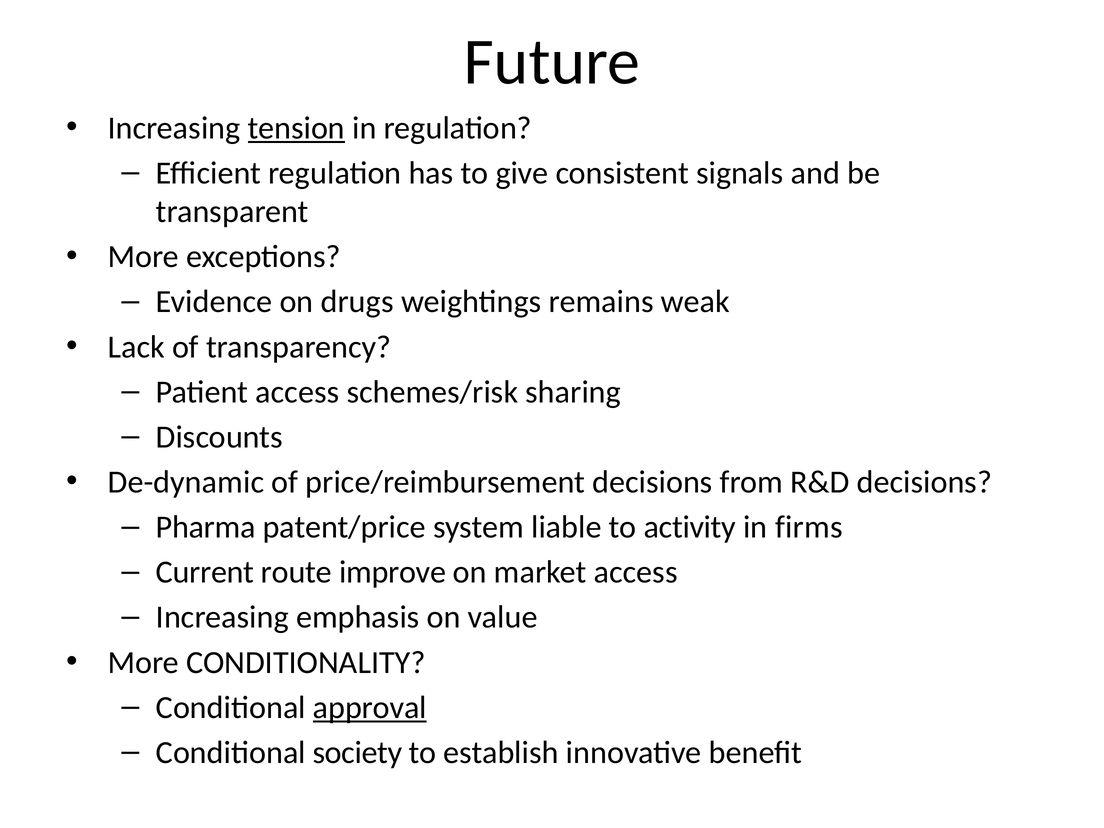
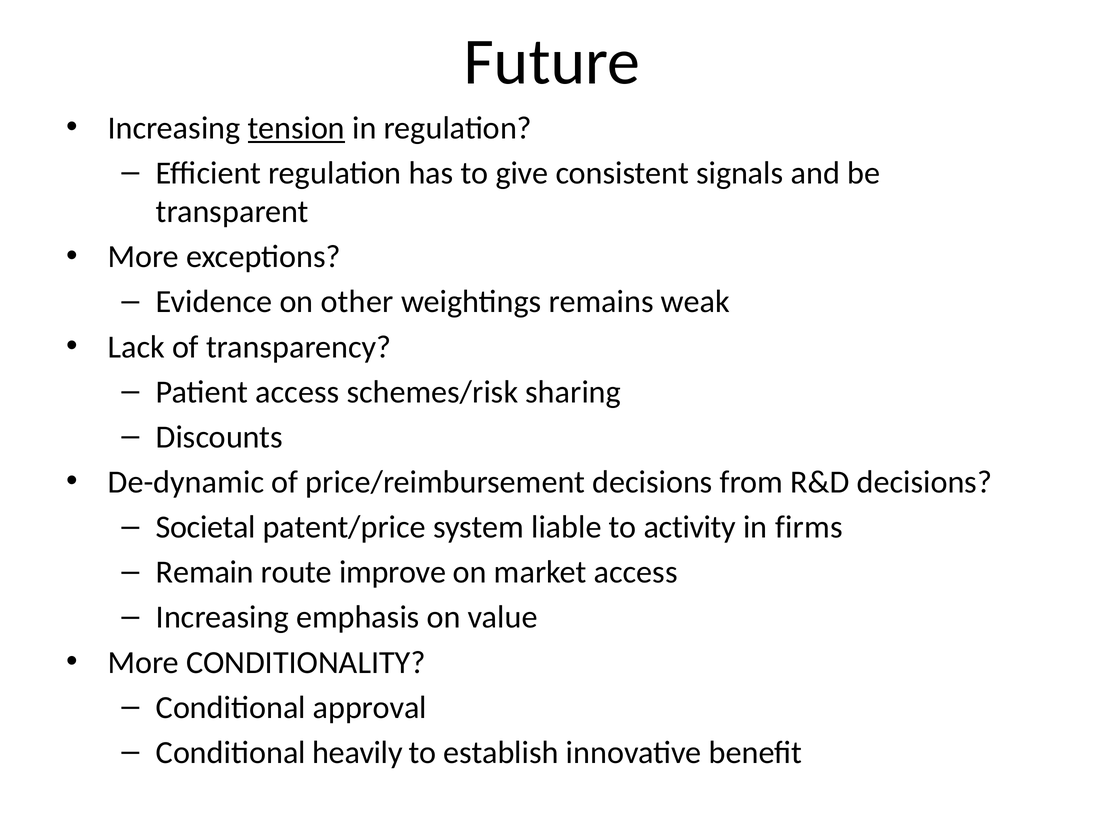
drugs: drugs -> other (357, 302)
Pharma: Pharma -> Societal (206, 527)
Current: Current -> Remain (205, 572)
approval underline: present -> none (370, 707)
society: society -> heavily (357, 753)
